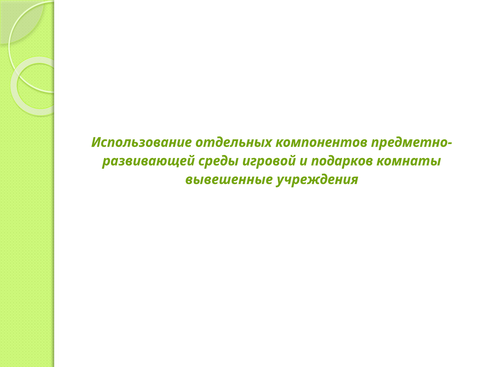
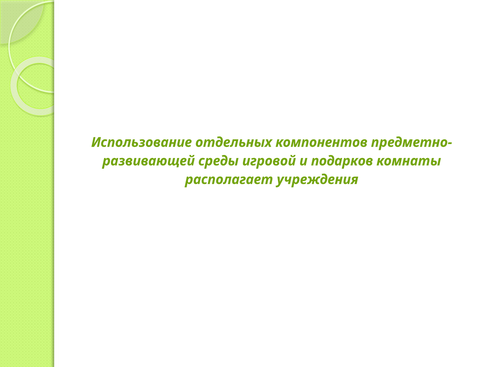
вывешенные: вывешенные -> располагает (229, 179)
